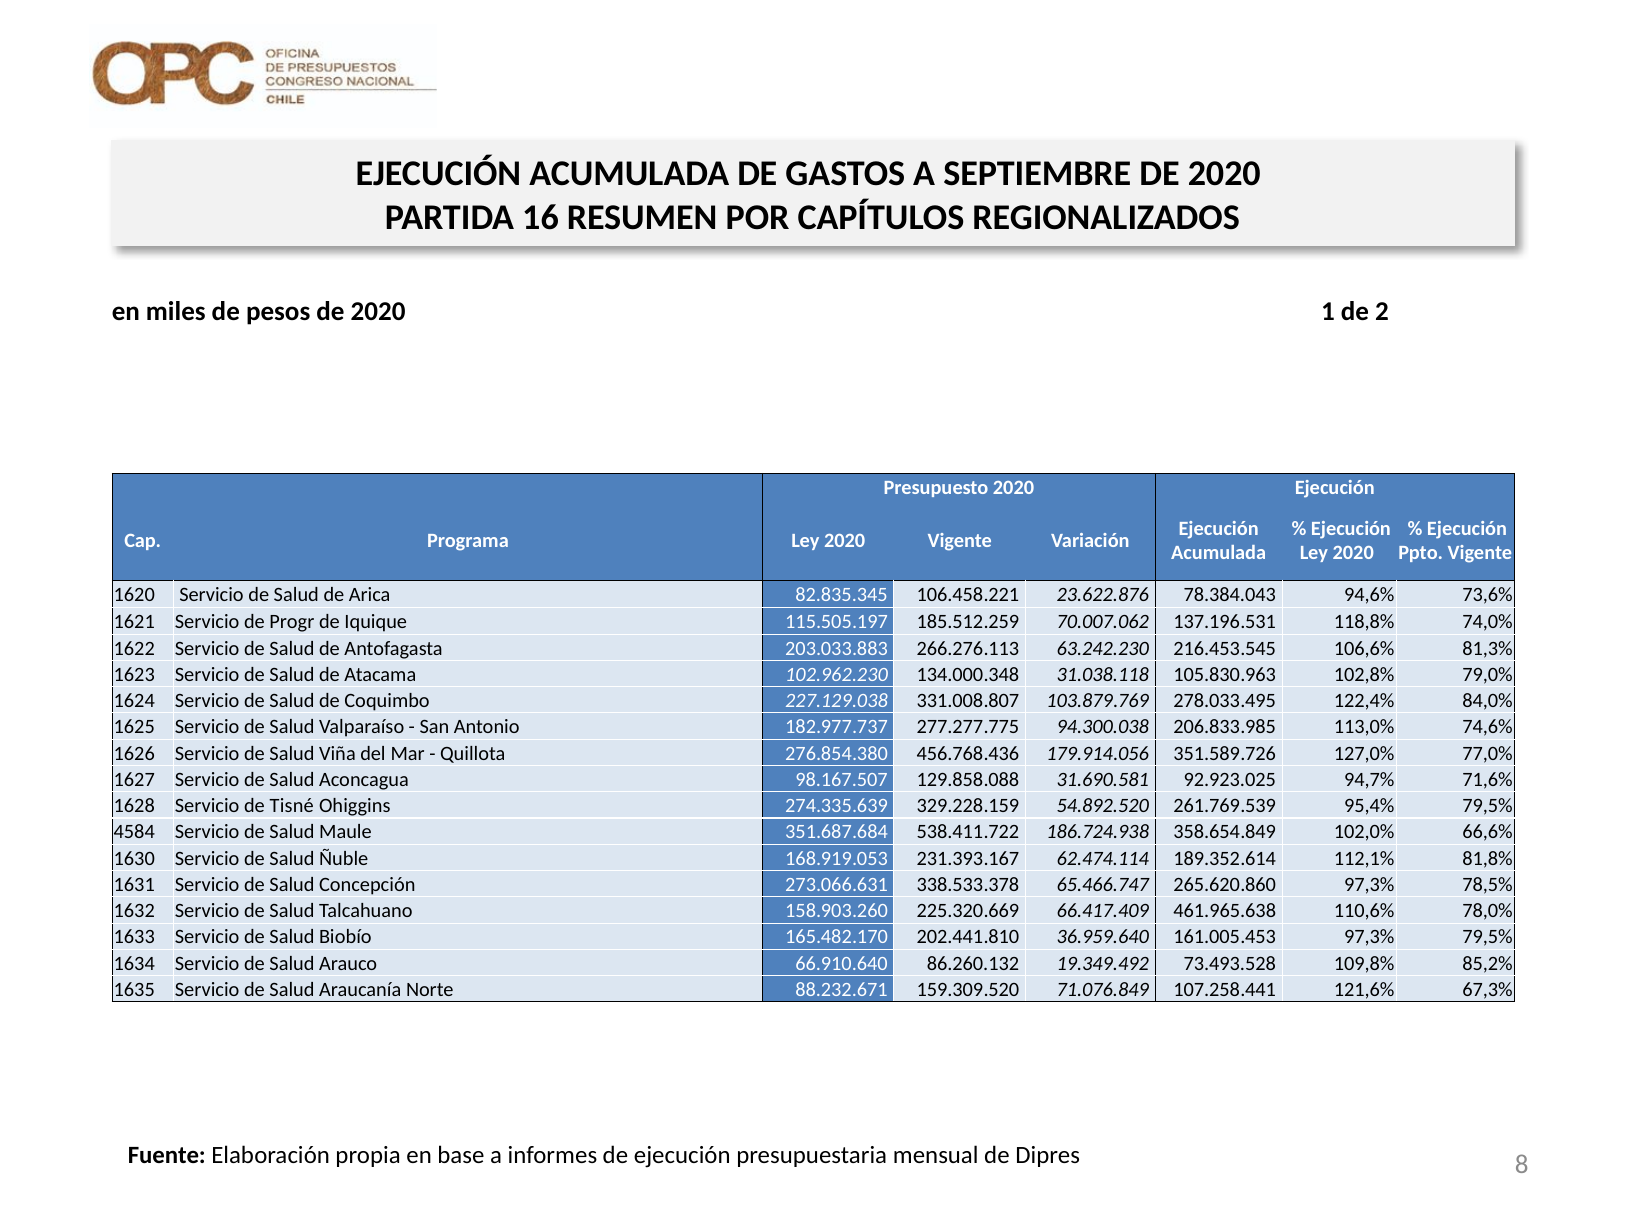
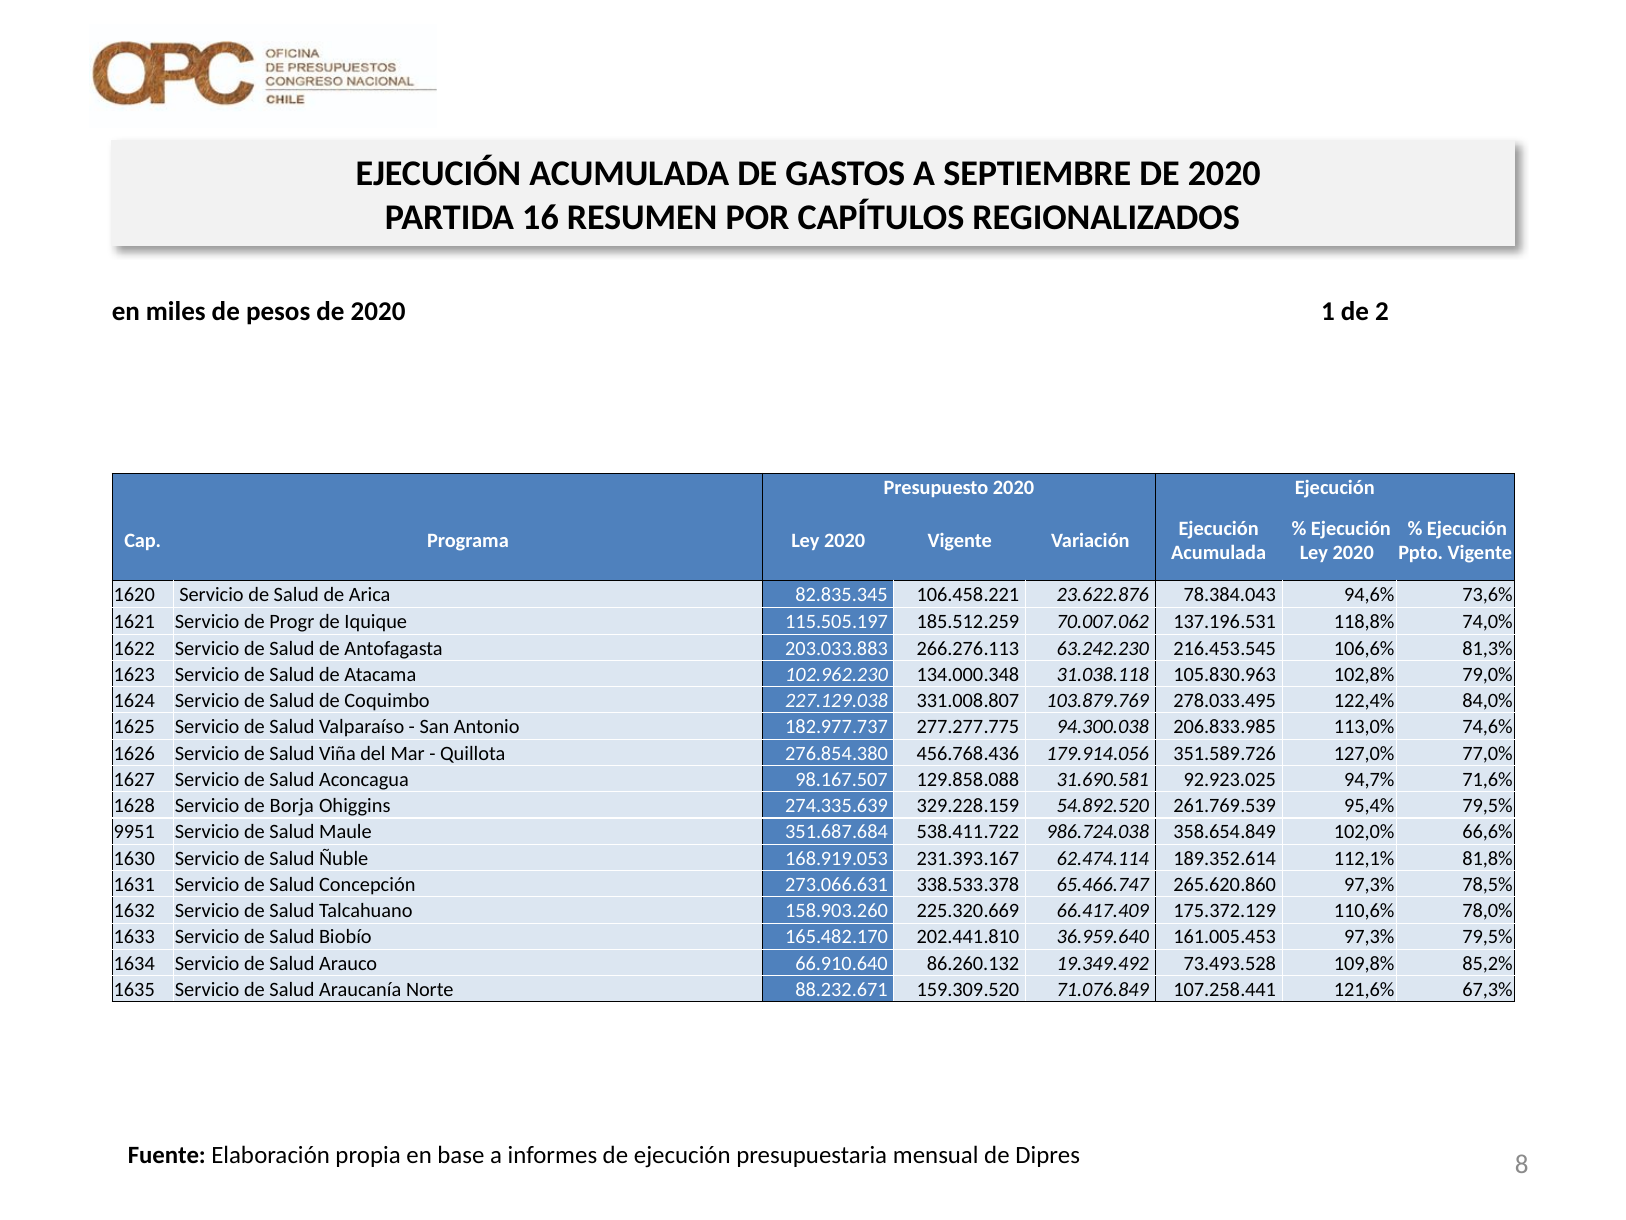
Tisné: Tisné -> Borja (292, 806)
4584: 4584 -> 9951 (134, 832)
186.724.938: 186.724.938 -> 986.724.038 (1098, 832)
461.965.638: 461.965.638 -> 175.372.129 (1225, 910)
